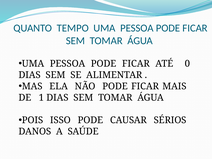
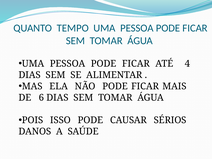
0: 0 -> 4 (187, 64)
1: 1 -> 6 (41, 98)
